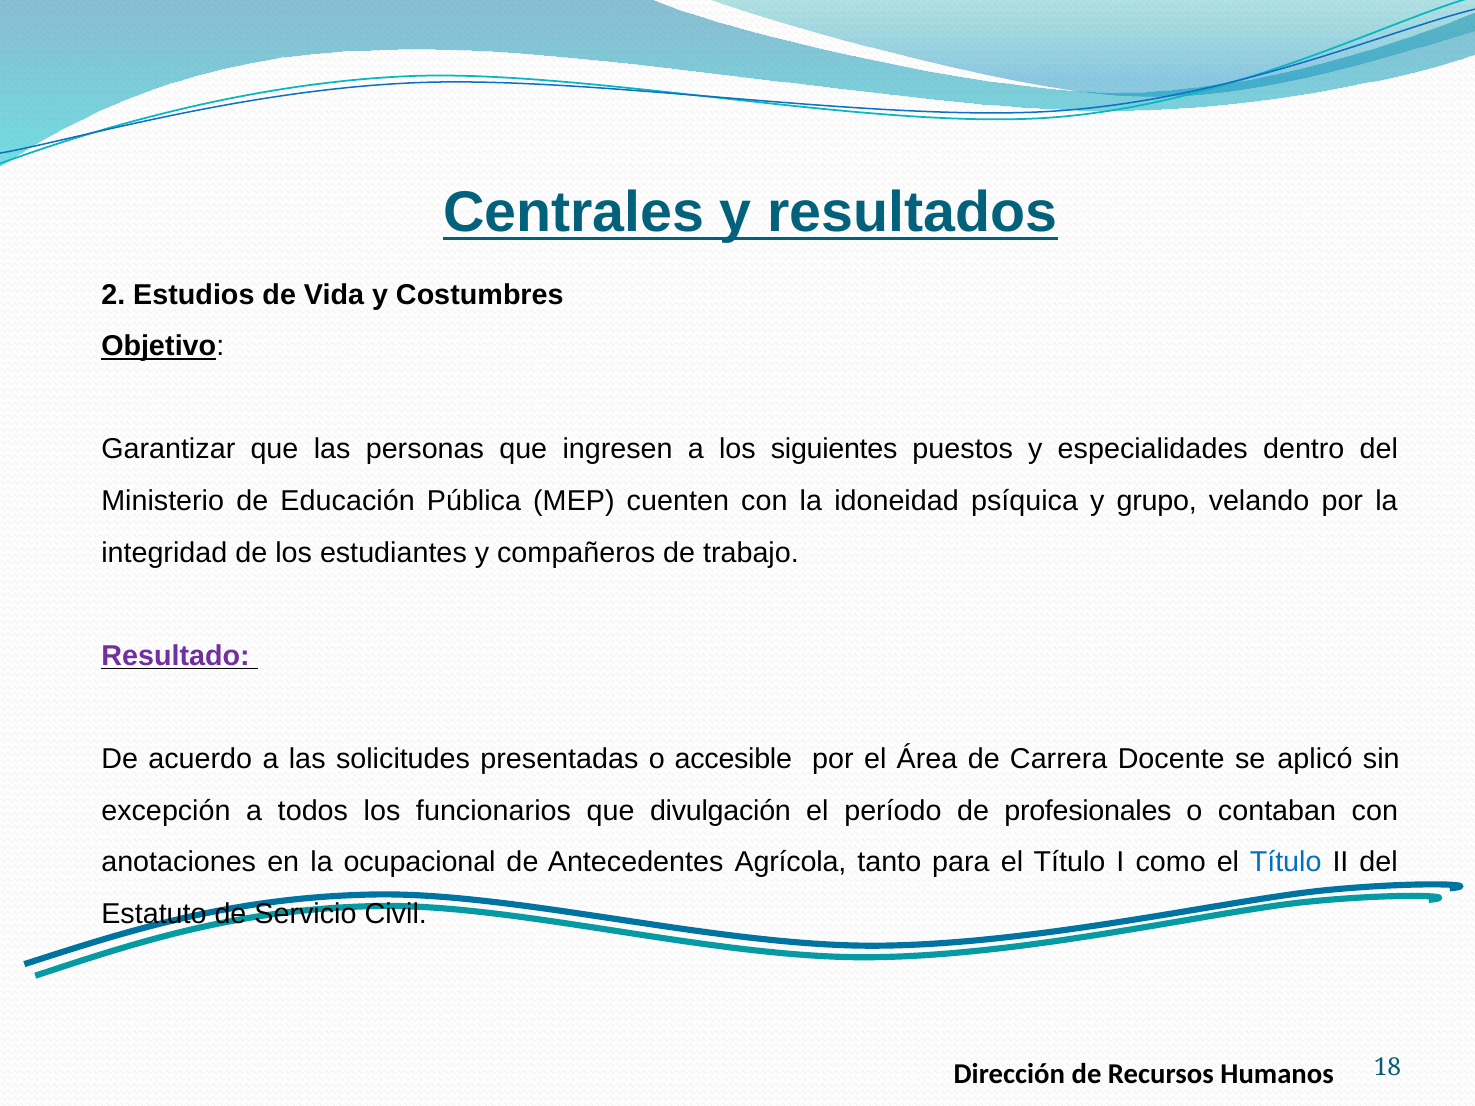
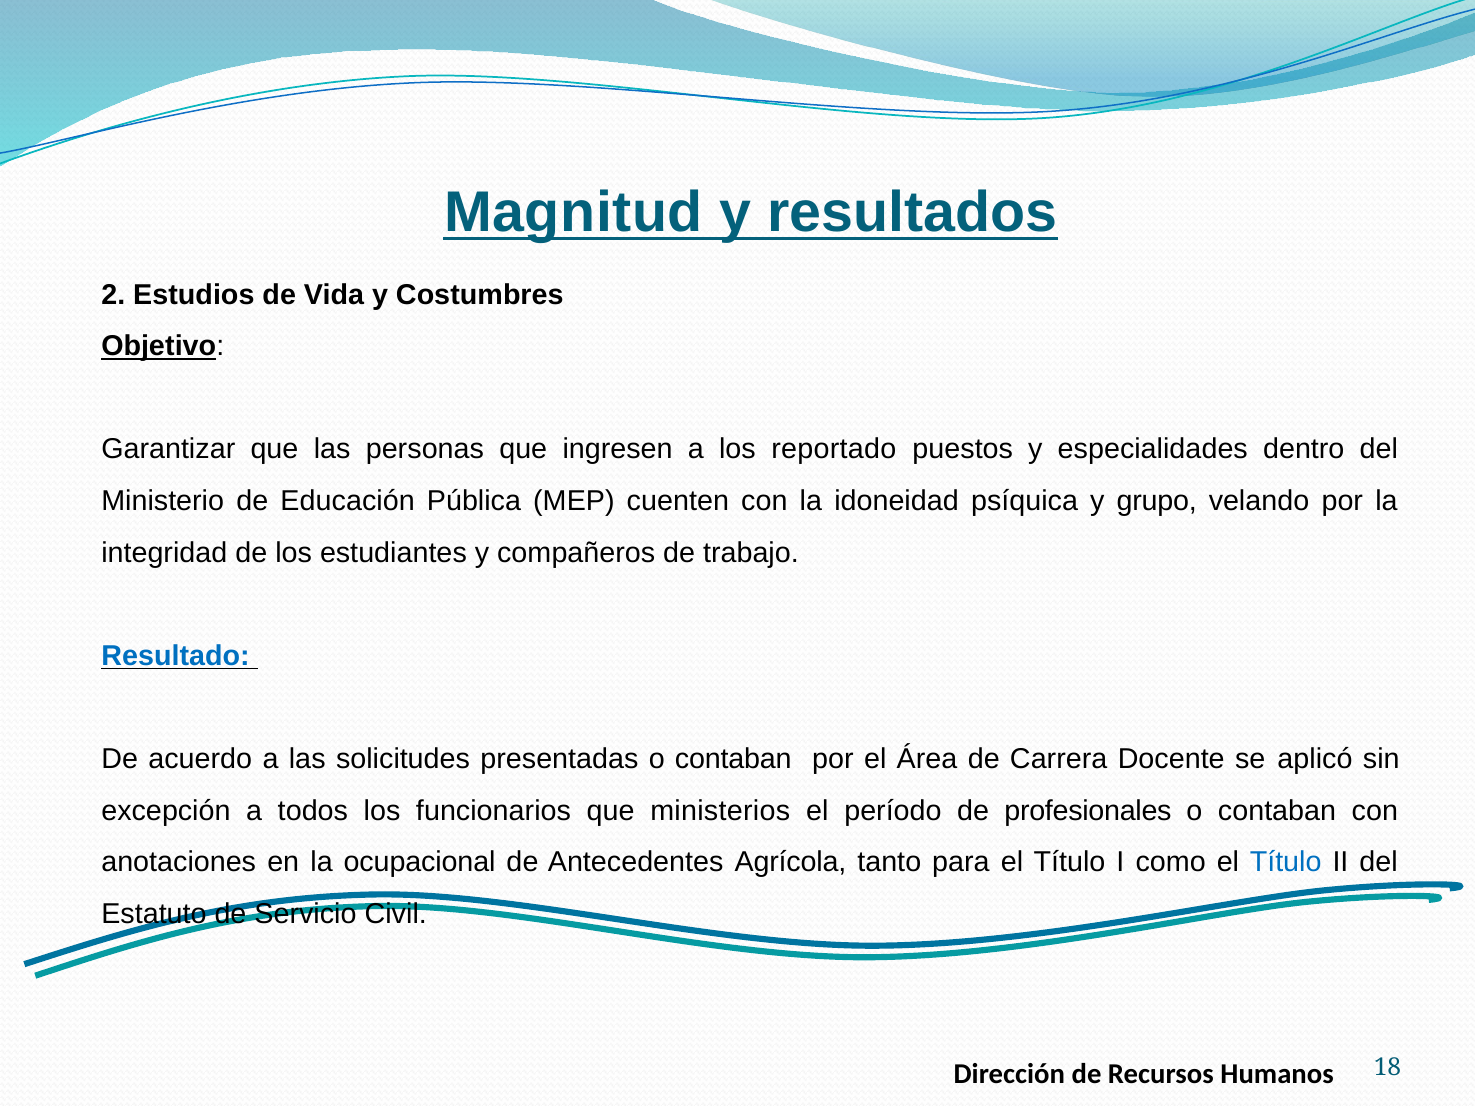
Centrales: Centrales -> Magnitud (573, 213)
siguientes: siguientes -> reportado (834, 450)
Resultado colour: purple -> blue (175, 656)
presentadas o accesible: accesible -> contaban (733, 759)
divulgación: divulgación -> ministerios (720, 811)
